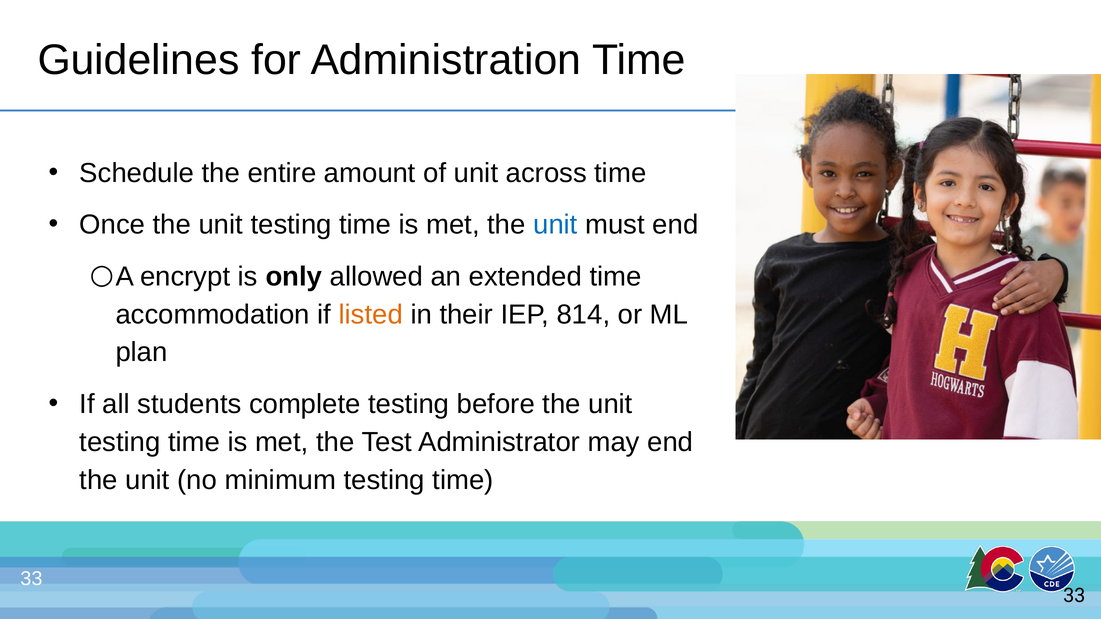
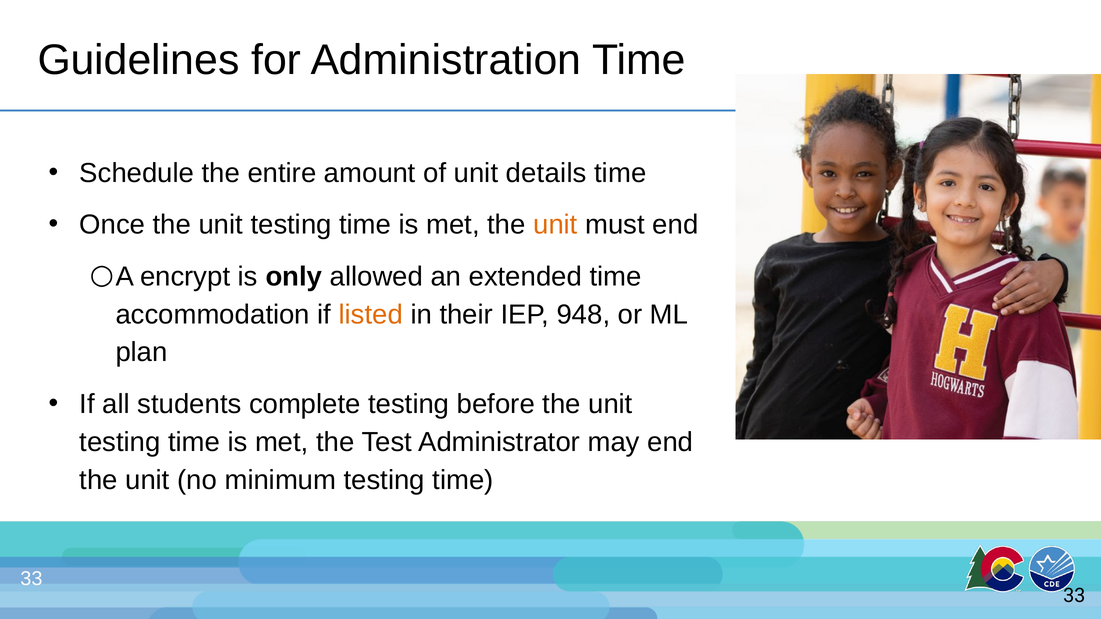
across: across -> details (546, 173)
unit colour: blue -> orange (555, 225)
814: 814 -> 948 (583, 315)
